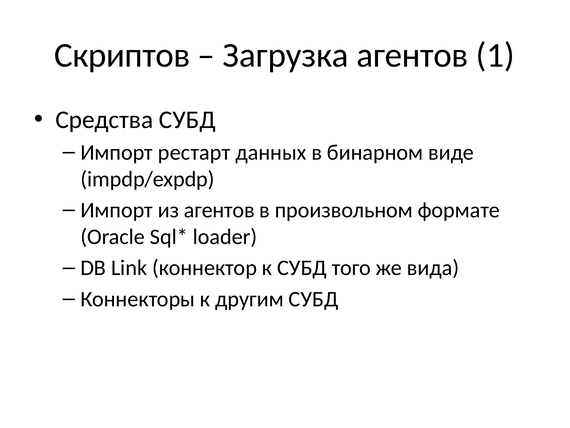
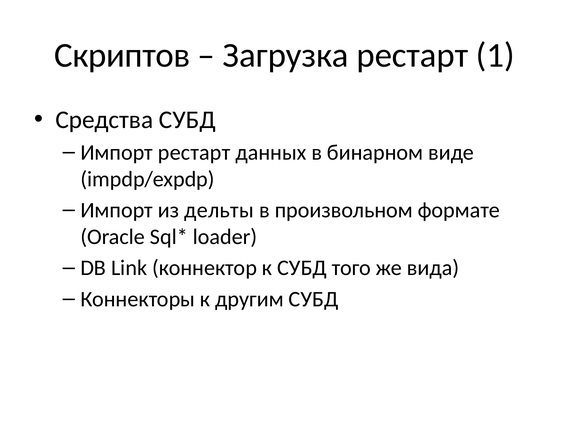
Загрузка агентов: агентов -> рестарт (412, 55)
из агентов: агентов -> дельты (219, 210)
